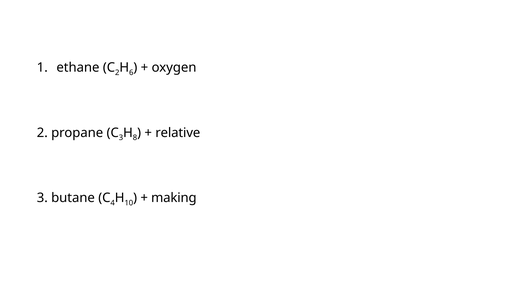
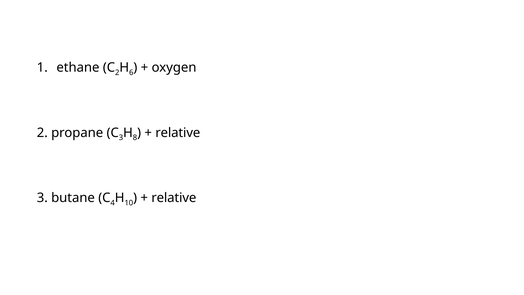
making: making -> relative (174, 198)
